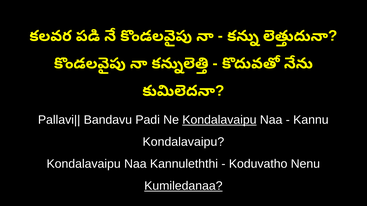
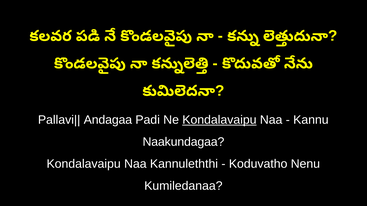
Bandavu: Bandavu -> Andagaa (108, 120)
Kondalavaipu: Kondalavaipu -> Naakundagaa (183, 142)
Kumiledanaa underline: present -> none (183, 186)
